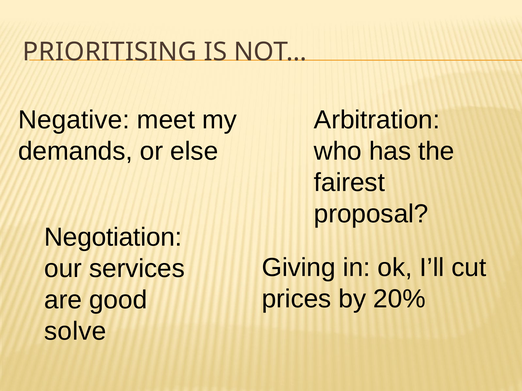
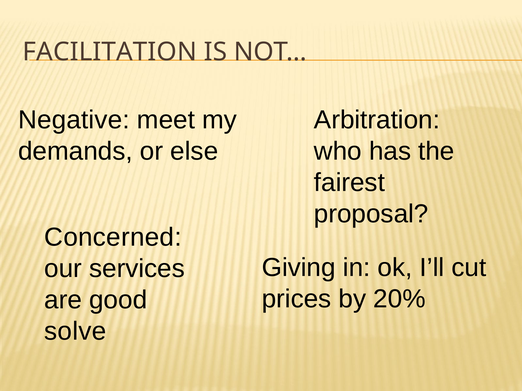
PRIORITISING: PRIORITISING -> FACILITATION (110, 52)
Negotiation: Negotiation -> Concerned (113, 238)
